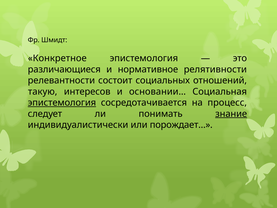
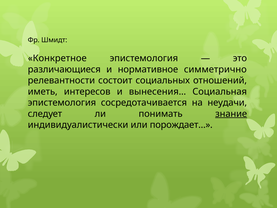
релятивности: релятивности -> симметрично (215, 69)
такую: такую -> иметь (43, 91)
основании…: основании… -> вынесения… (157, 91)
эпистемология underline: present -> none (62, 103)
процесс: процесс -> неудачи (227, 103)
